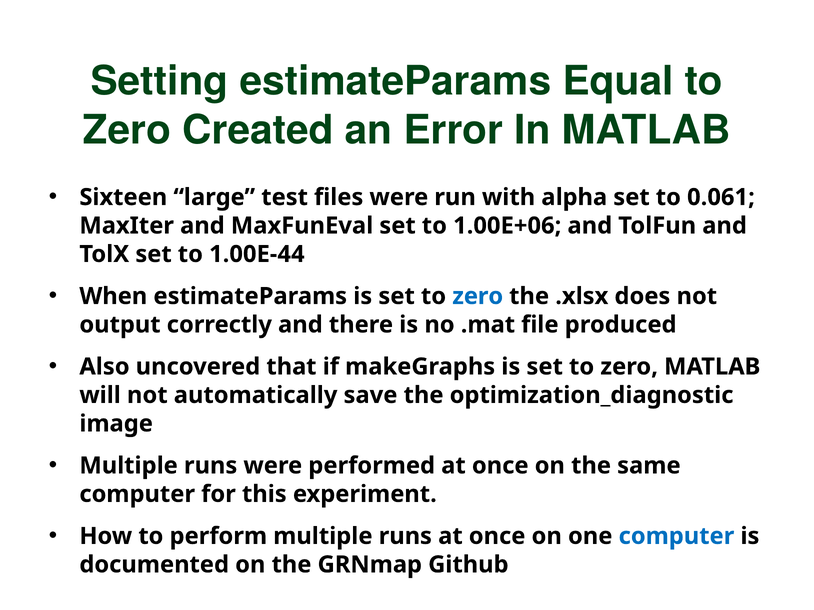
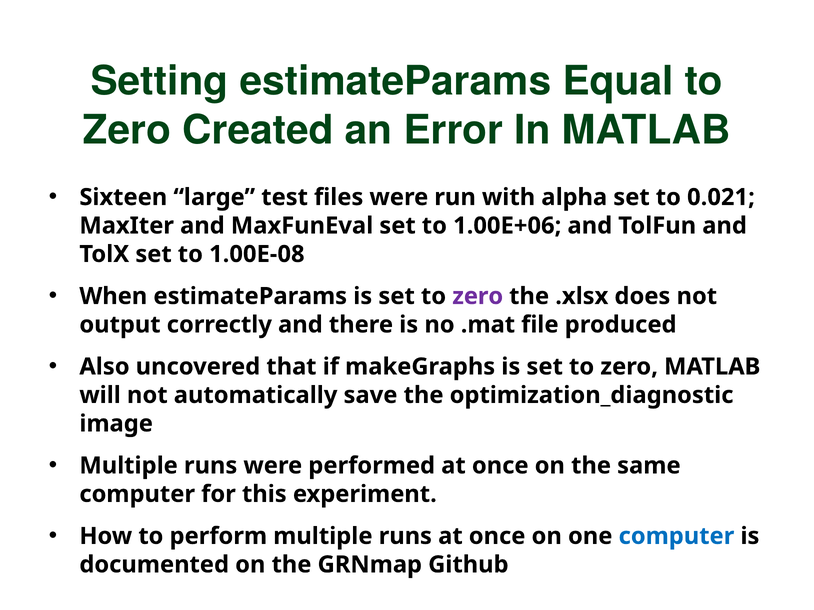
0.061: 0.061 -> 0.021 (721, 197)
1.00E-44: 1.00E-44 -> 1.00E-08 (257, 254)
zero colour: blue -> purple (478, 296)
